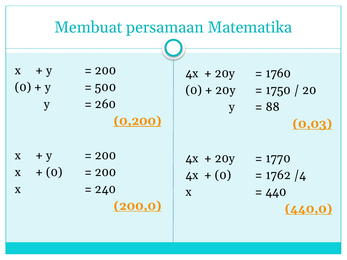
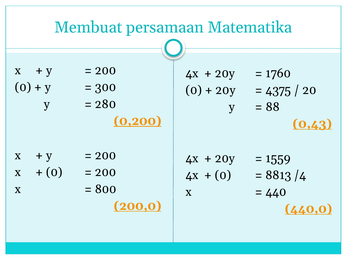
500: 500 -> 300 (106, 87)
1750: 1750 -> 4375 (278, 90)
260: 260 -> 280 (106, 104)
0,03: 0,03 -> 0,43 (312, 124)
1770: 1770 -> 1559 (278, 158)
1762: 1762 -> 8813 (278, 175)
240: 240 -> 800 (106, 189)
